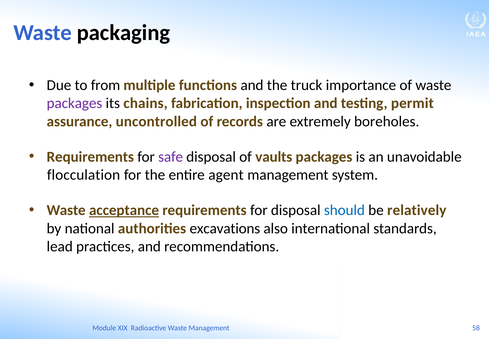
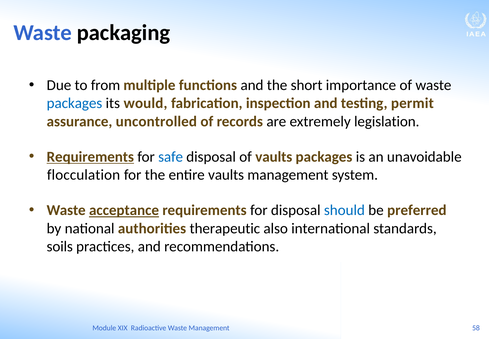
truck: truck -> short (307, 85)
packages colour: purple -> blue (74, 103)
chains: chains -> would (146, 103)
boreholes: boreholes -> legislation (387, 121)
Requirements underline: none -> present (90, 157)
safe colour: purple -> blue (171, 157)
entire agent: agent -> vaults (226, 175)
relatively: relatively -> preferred (417, 210)
excavations: excavations -> therapeutic (225, 228)
lead: lead -> soils (60, 246)
